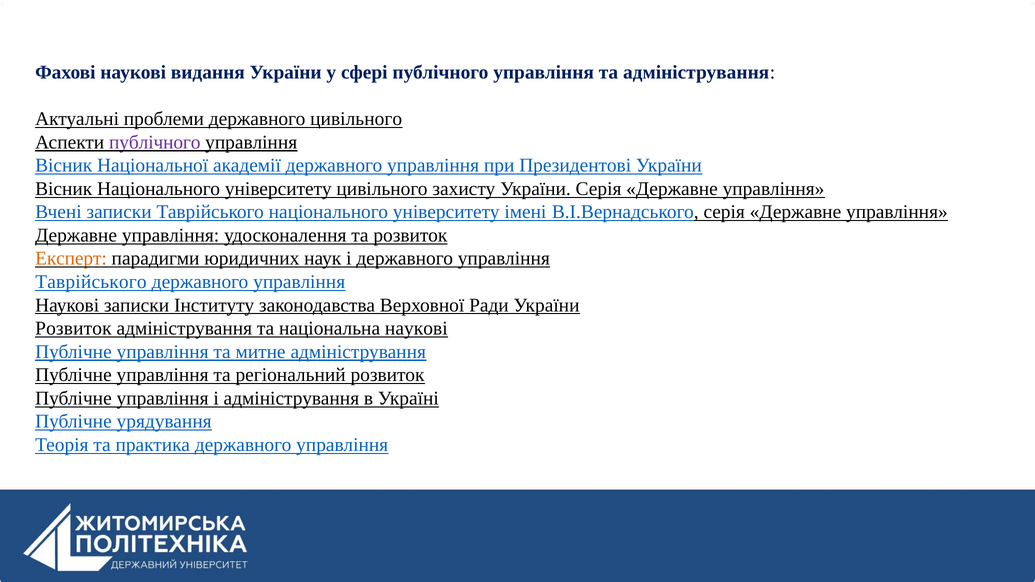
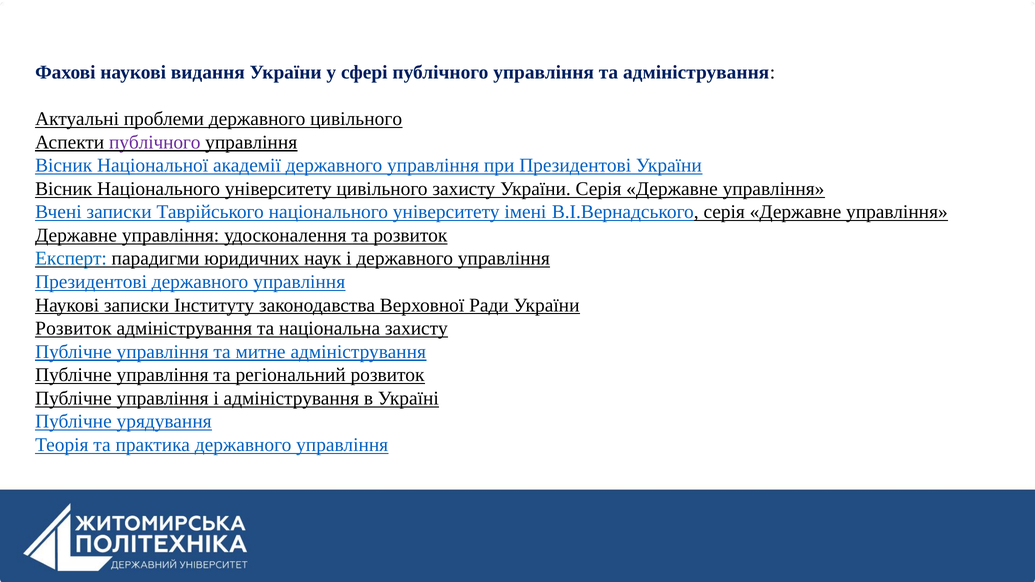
Експерт colour: orange -> blue (71, 259)
Таврійського: Таврійського -> Президентові (91, 282)
національна наукові: наукові -> захисту (416, 329)
